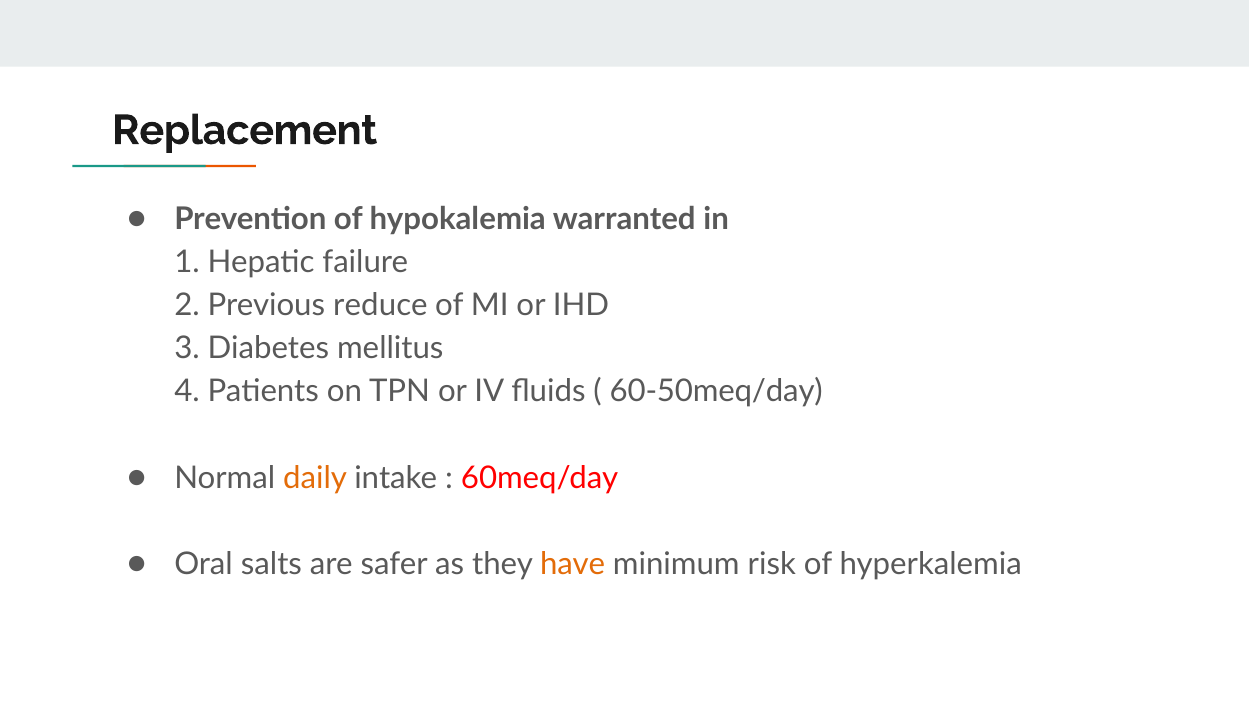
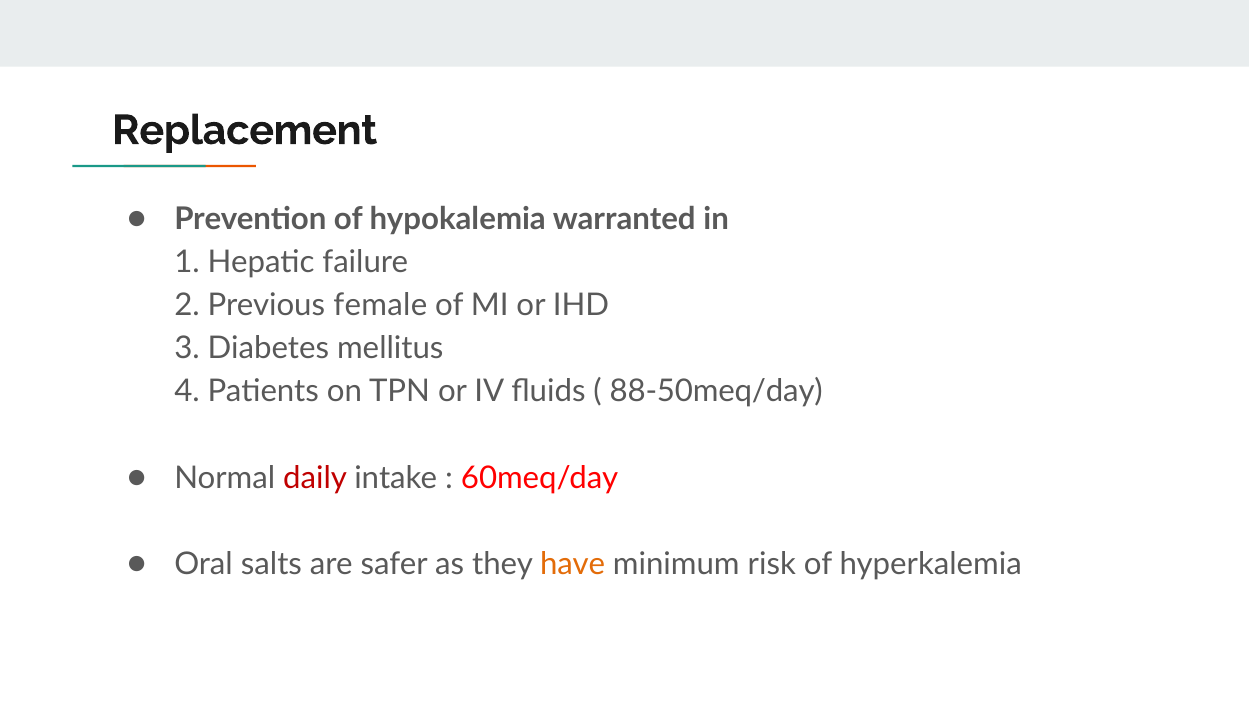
reduce: reduce -> female (380, 305)
60-50meq/day: 60-50meq/day -> 88-50meq/day (716, 391)
daily colour: orange -> red (315, 477)
